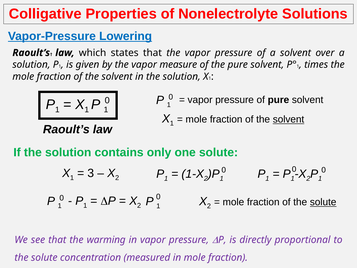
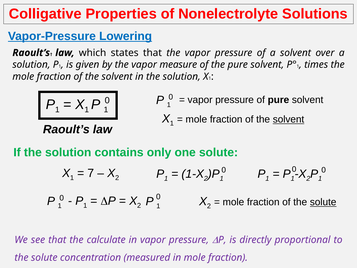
3: 3 -> 7 (91, 173)
warming: warming -> calculate (106, 240)
